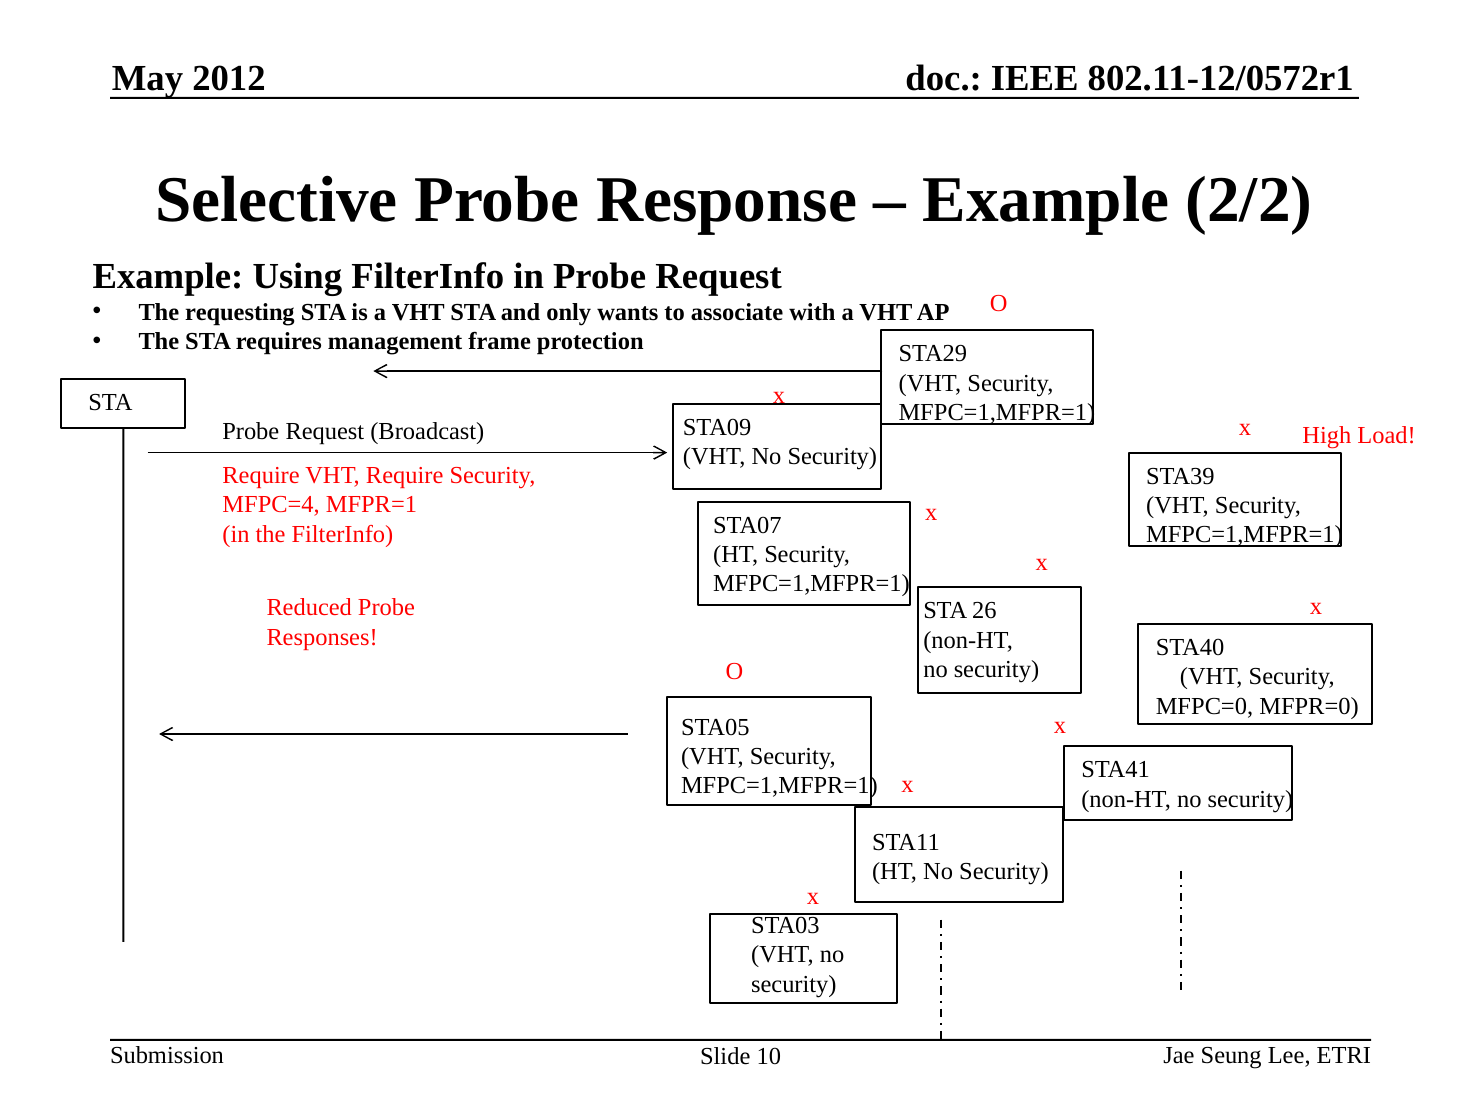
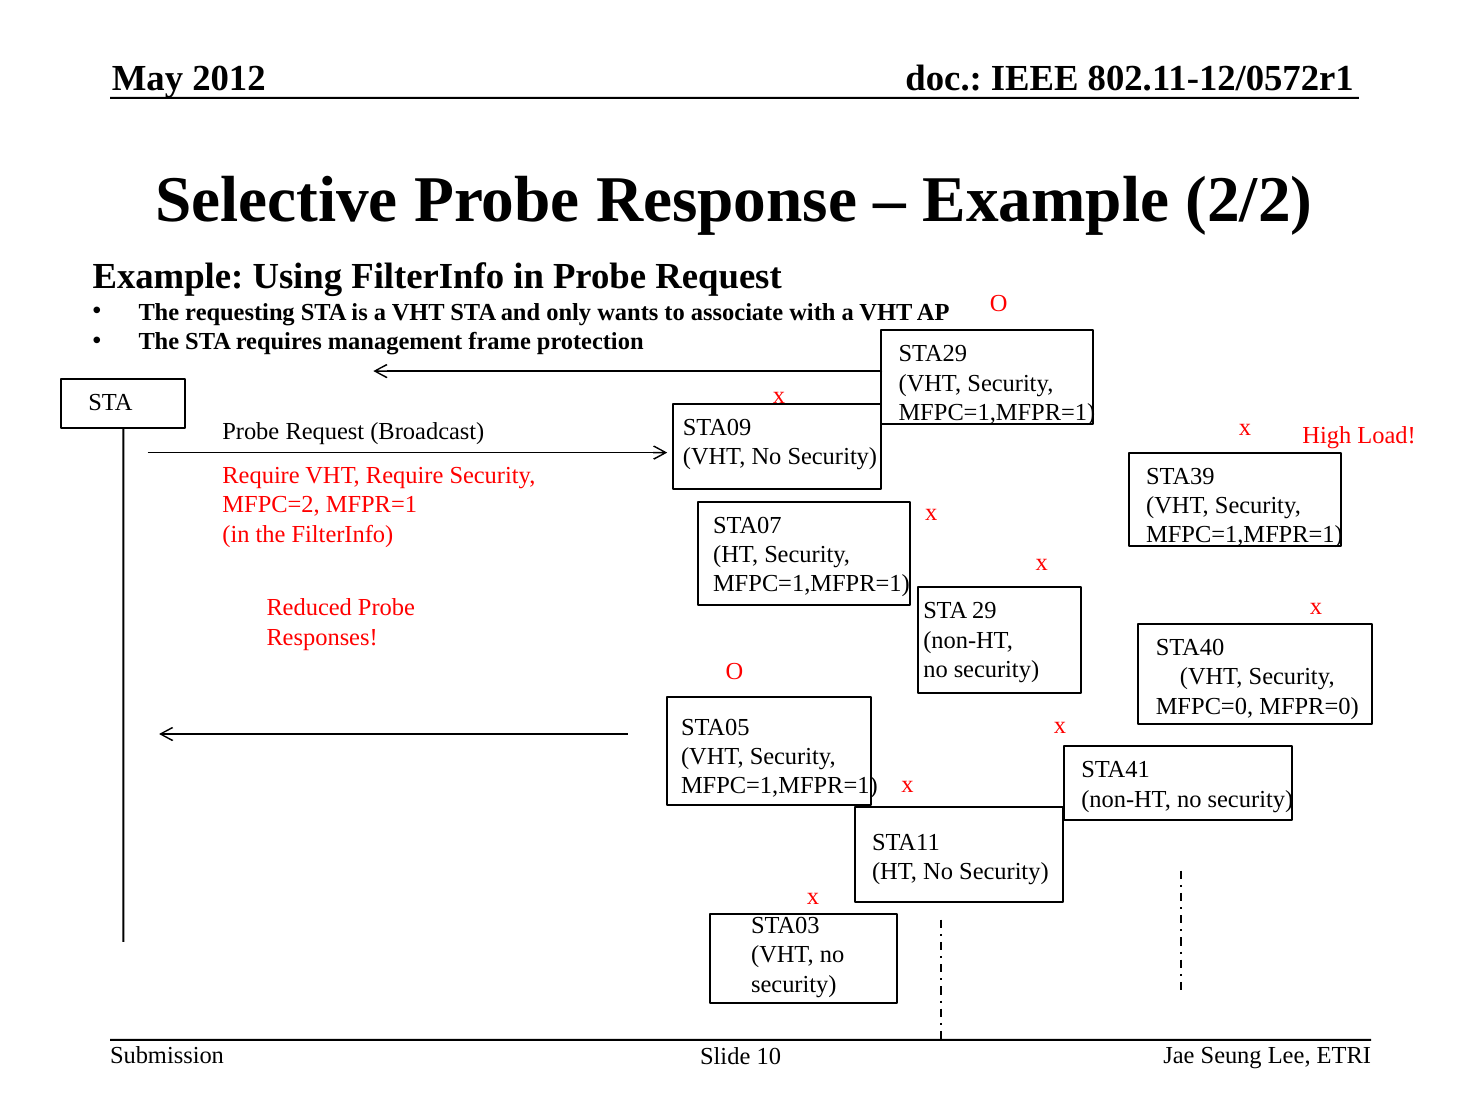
MFPC=4: MFPC=4 -> MFPC=2 (271, 505)
26: 26 -> 29 (984, 611)
